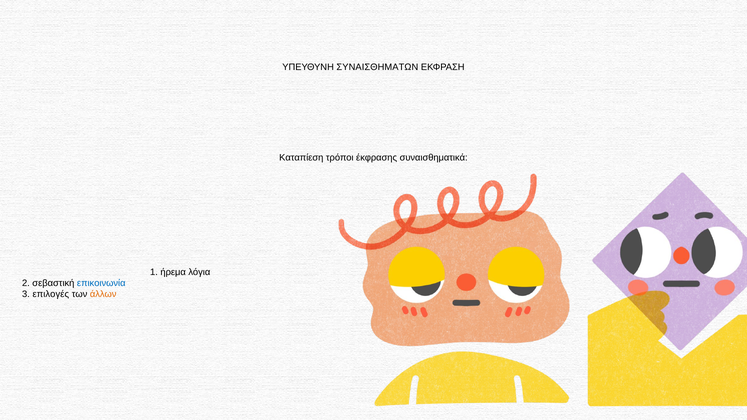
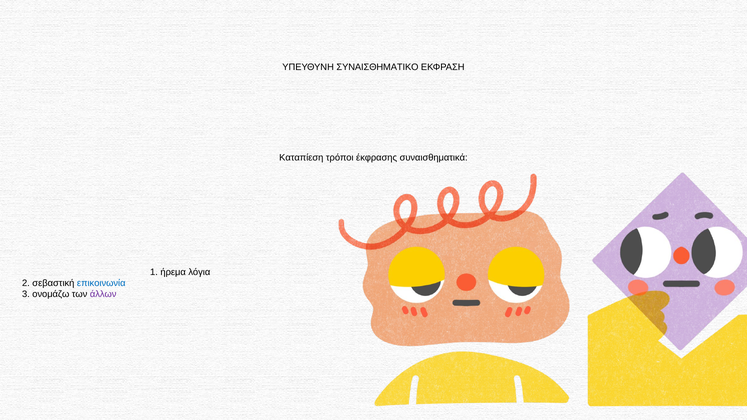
ΣΥΝΑΙΣΘΗΜΑΤΩΝ: ΣΥΝΑΙΣΘΗΜΑΤΩΝ -> ΣΥΝΑΙΣΘΗΜΑΤΙΚΟ (377, 67)
επιλογές: επιλογές -> ονομάζω (51, 294)
άλλων colour: orange -> purple (103, 294)
